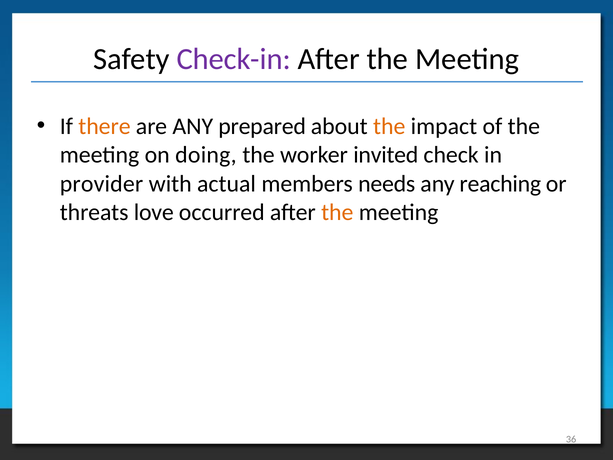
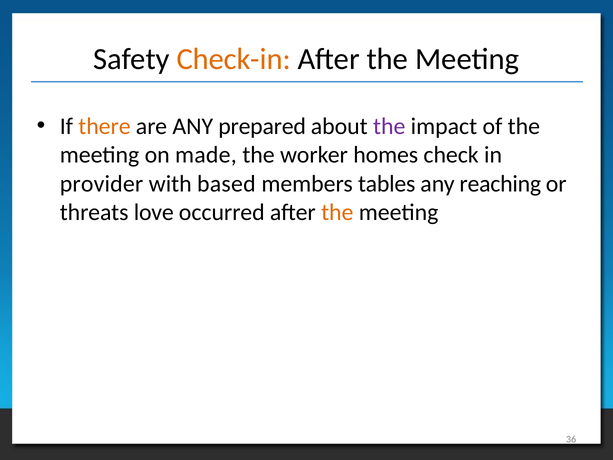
Check-in colour: purple -> orange (234, 59)
the colour: orange -> purple (389, 126)
doing: doing -> made (206, 155)
invited: invited -> homes (386, 155)
actual: actual -> based (226, 184)
needs: needs -> tables (387, 184)
